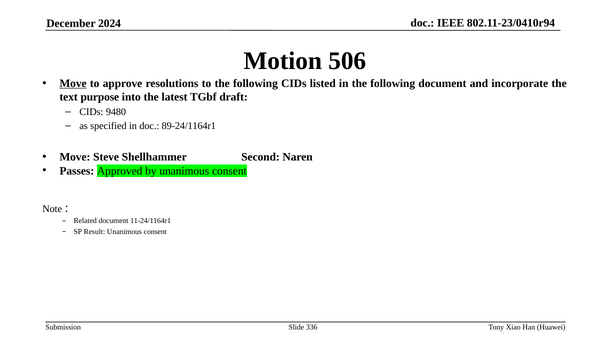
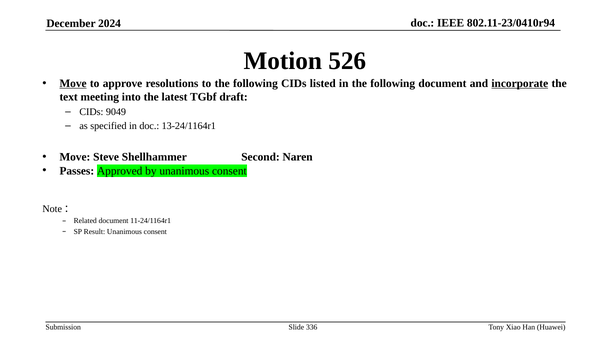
506: 506 -> 526 (347, 61)
incorporate underline: none -> present (520, 83)
purpose: purpose -> meeting (100, 97)
9480: 9480 -> 9049 (116, 112)
89-24/1164r1: 89-24/1164r1 -> 13-24/1164r1 (189, 126)
